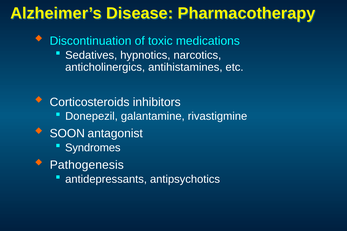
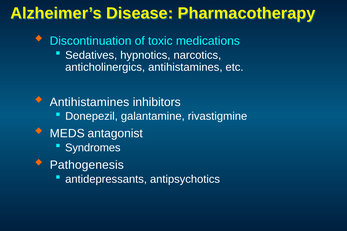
Corticosteroids: Corticosteroids -> Antihistamines (89, 102)
SOON: SOON -> MEDS (67, 134)
